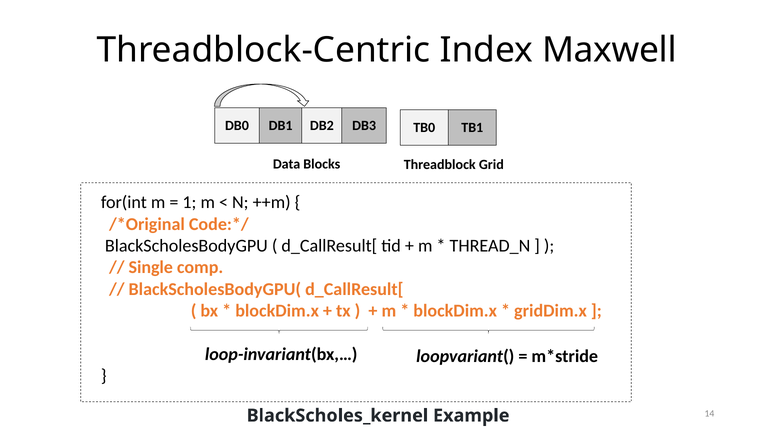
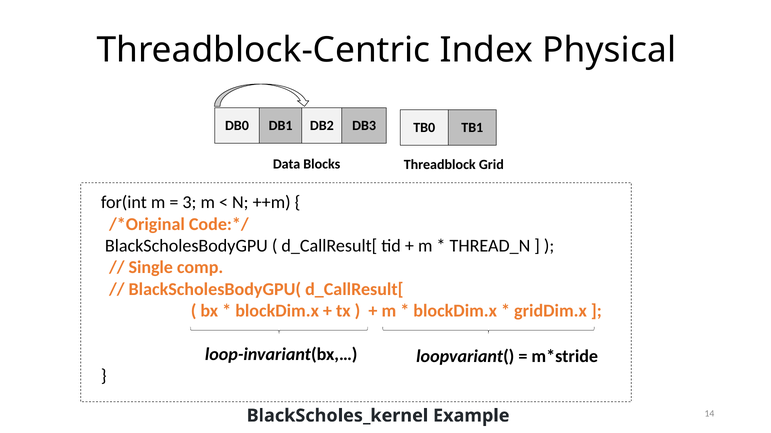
Maxwell: Maxwell -> Physical (609, 50)
1: 1 -> 3 (189, 203)
